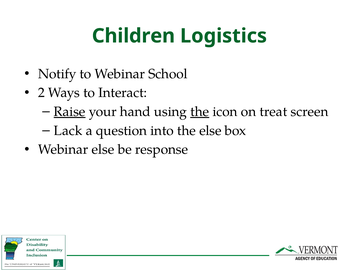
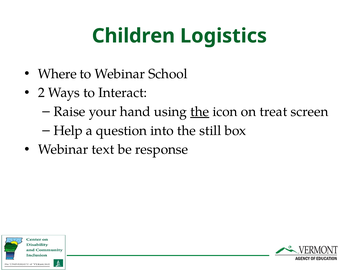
Notify: Notify -> Where (57, 74)
Raise underline: present -> none (70, 111)
Lack: Lack -> Help (68, 130)
the else: else -> still (210, 130)
Webinar else: else -> text (103, 149)
